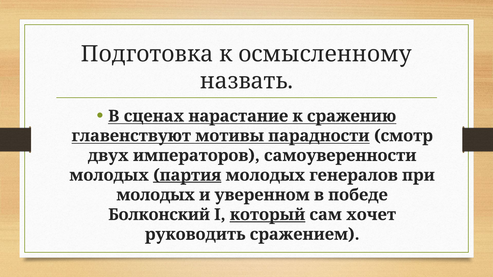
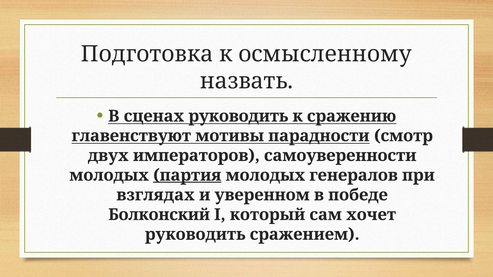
сценах нарастание: нарастание -> руководить (238, 116)
молодых: молодых -> взглядах (156, 195)
который underline: present -> none (268, 215)
